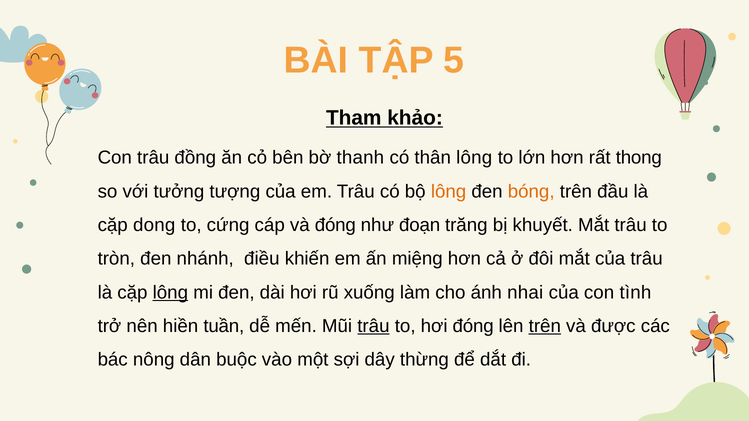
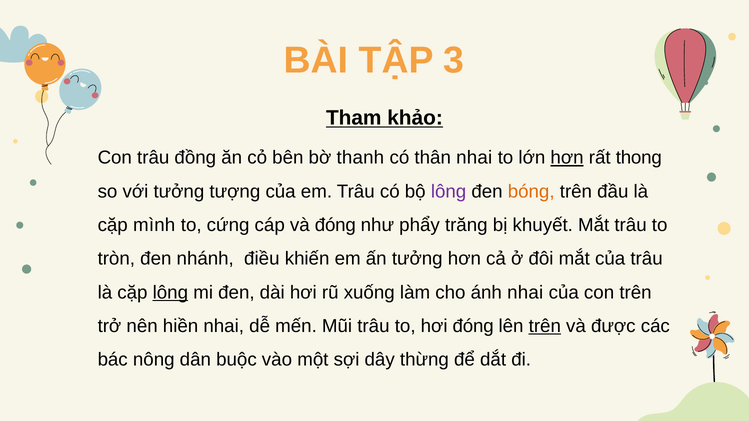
5: 5 -> 3 (454, 60)
thân lông: lông -> nhai (474, 158)
hơn underline: none -> present (567, 158)
lông colour: orange -> purple (449, 192)
dong: dong -> mình (154, 225)
đoạn: đoạn -> phẩy (420, 225)
ấn miệng: miệng -> tưởng (417, 259)
con tình: tình -> trên (636, 293)
hiền tuần: tuần -> nhai (224, 326)
trâu underline: present -> none (373, 326)
